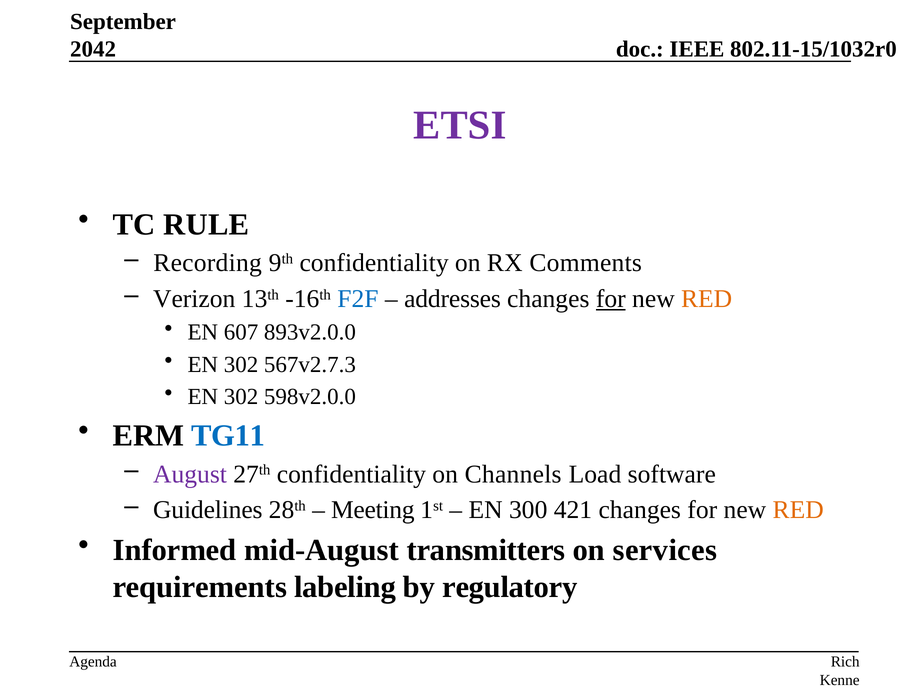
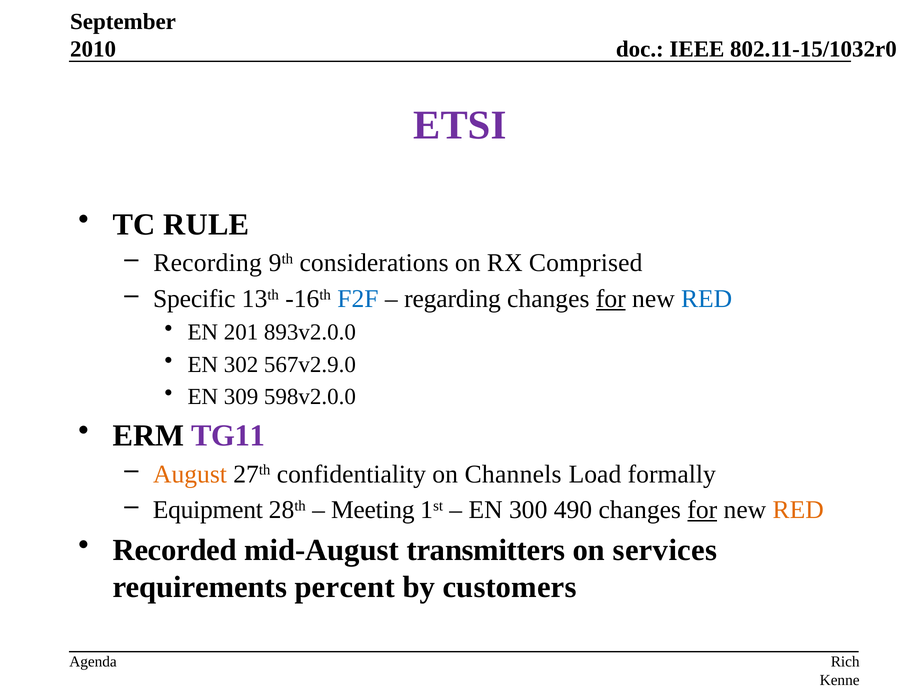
2042: 2042 -> 2010 (93, 49)
9th confidentiality: confidentiality -> considerations (374, 263)
Comments: Comments -> Comprised (586, 263)
Verizon: Verizon -> Specific (194, 299)
addresses: addresses -> regarding (453, 299)
RED colour: orange -> blue (707, 299)
607: 607 -> 201 (241, 332)
567v2.7.3: 567v2.7.3 -> 567v2.9.0 (310, 365)
302: 302 -> 309 (241, 397)
TG11 colour: blue -> purple (228, 436)
August colour: purple -> orange (190, 474)
software: software -> formally (672, 474)
Guidelines: Guidelines -> Equipment (208, 510)
421: 421 -> 490 (573, 510)
for underline: none -> present (702, 510)
Informed: Informed -> Recorded (175, 550)
labeling: labeling -> percent (345, 587)
regulatory: regulatory -> customers (510, 587)
